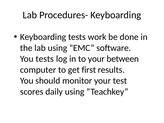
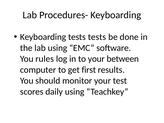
tests work: work -> tests (97, 37)
You tests: tests -> rules (45, 59)
